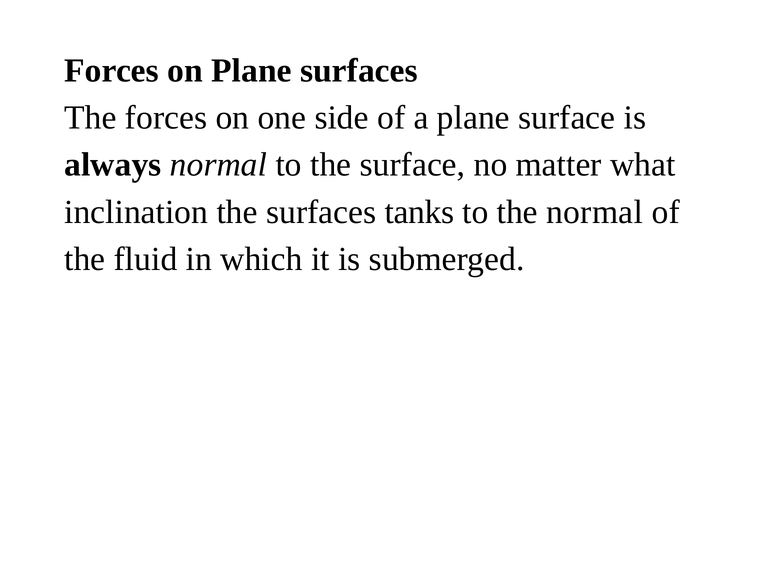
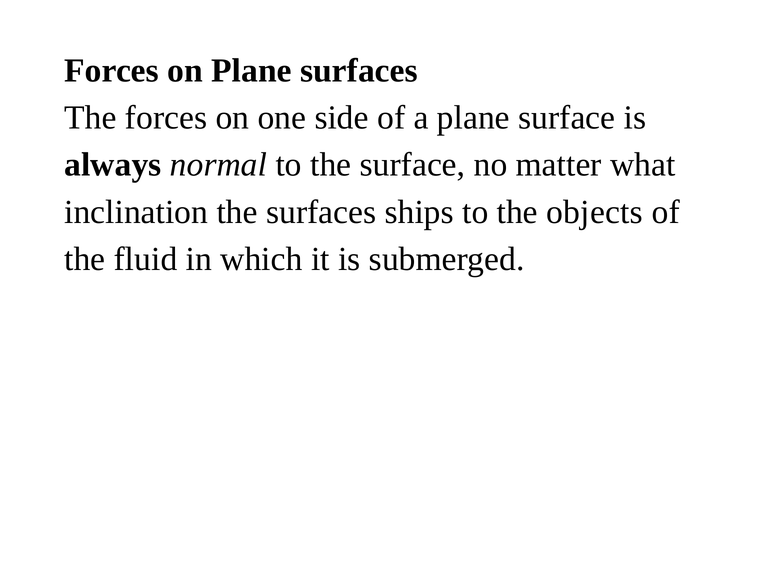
tanks: tanks -> ships (419, 212)
the normal: normal -> objects (595, 212)
